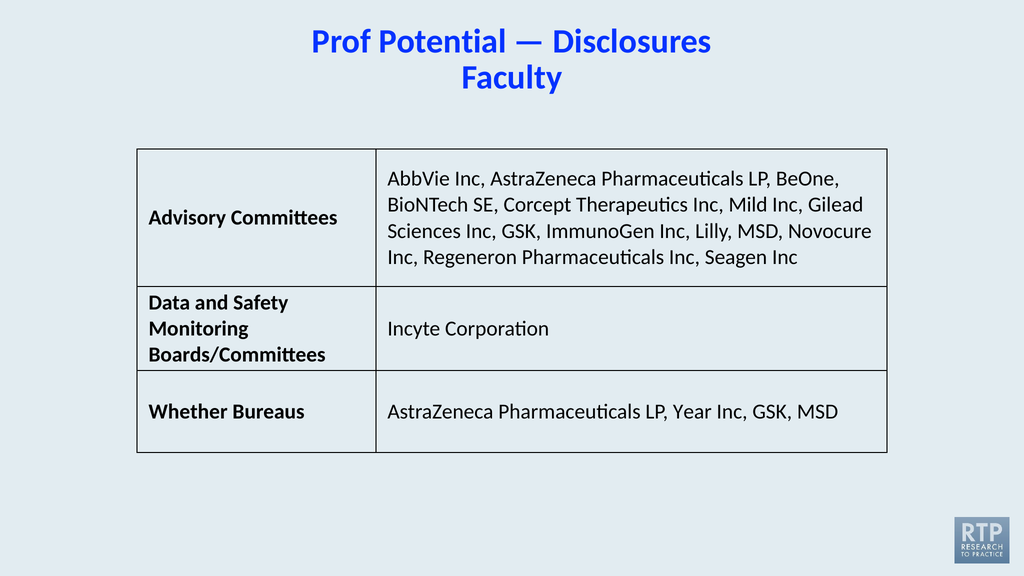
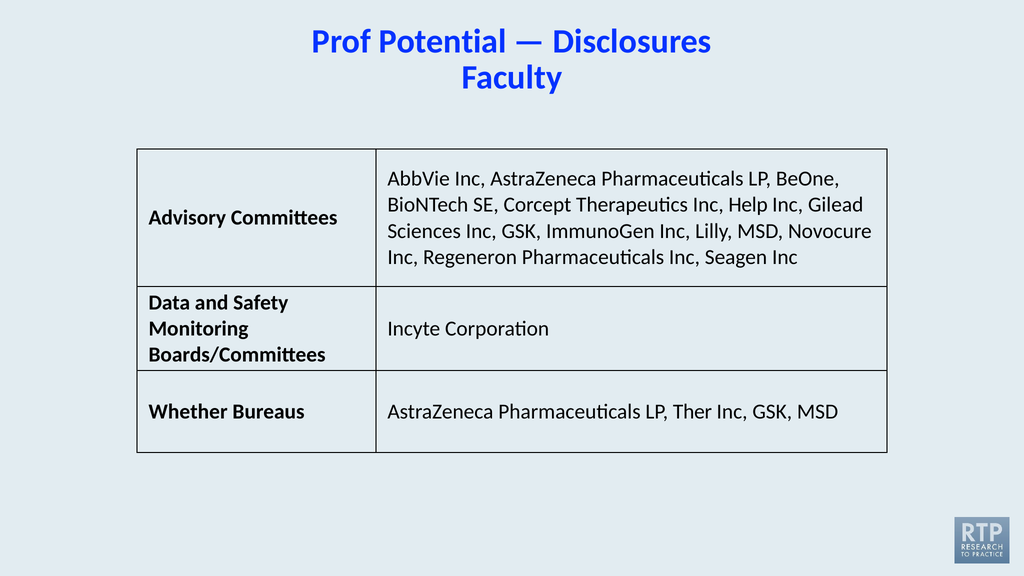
Mild: Mild -> Help (748, 205)
Year: Year -> Ther (692, 412)
